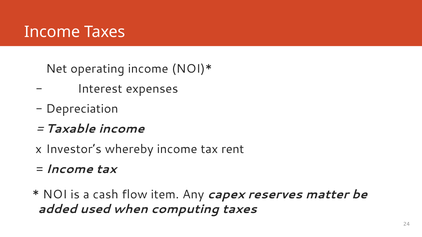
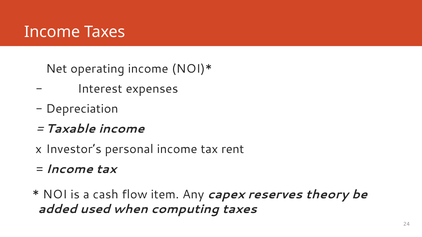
whereby: whereby -> personal (129, 149)
matter: matter -> theory (327, 195)
